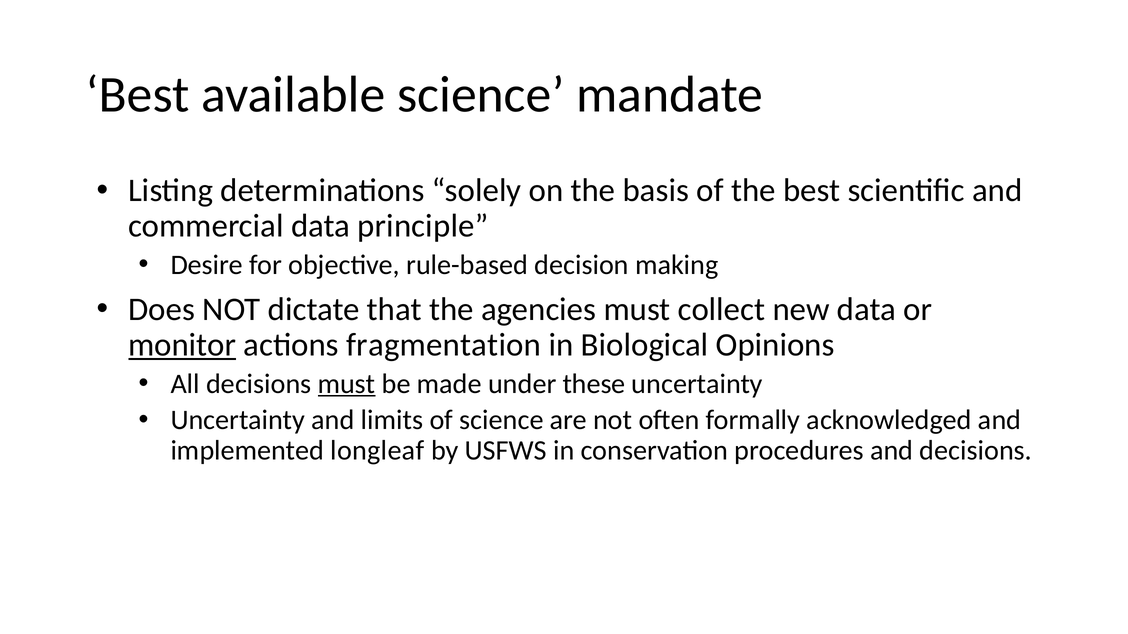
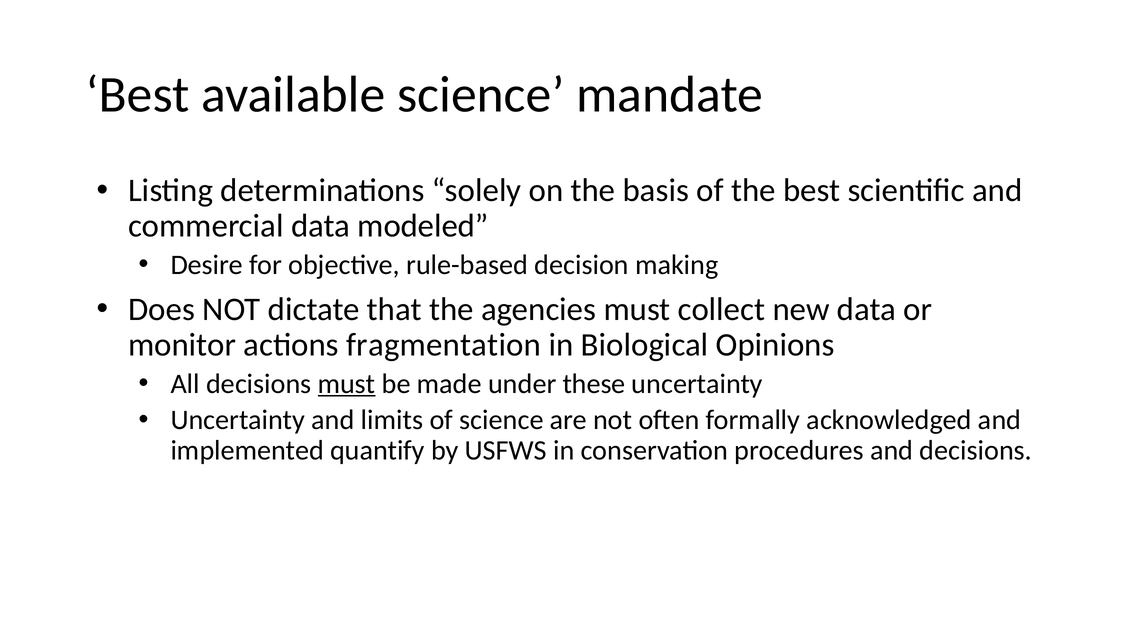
principle: principle -> modeled (423, 226)
monitor underline: present -> none (182, 345)
longleaf: longleaf -> quantify (377, 451)
